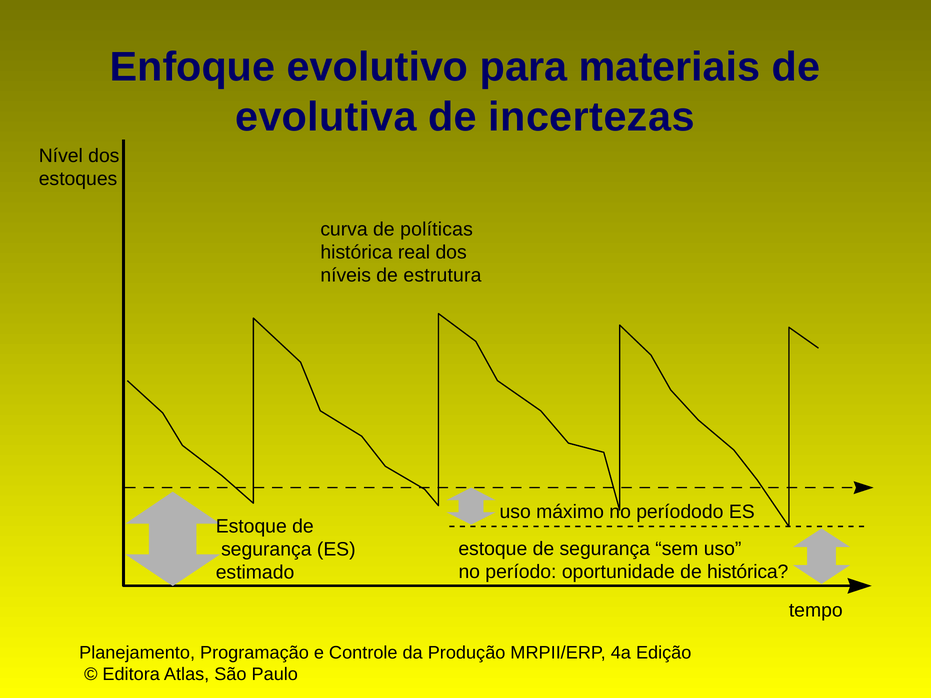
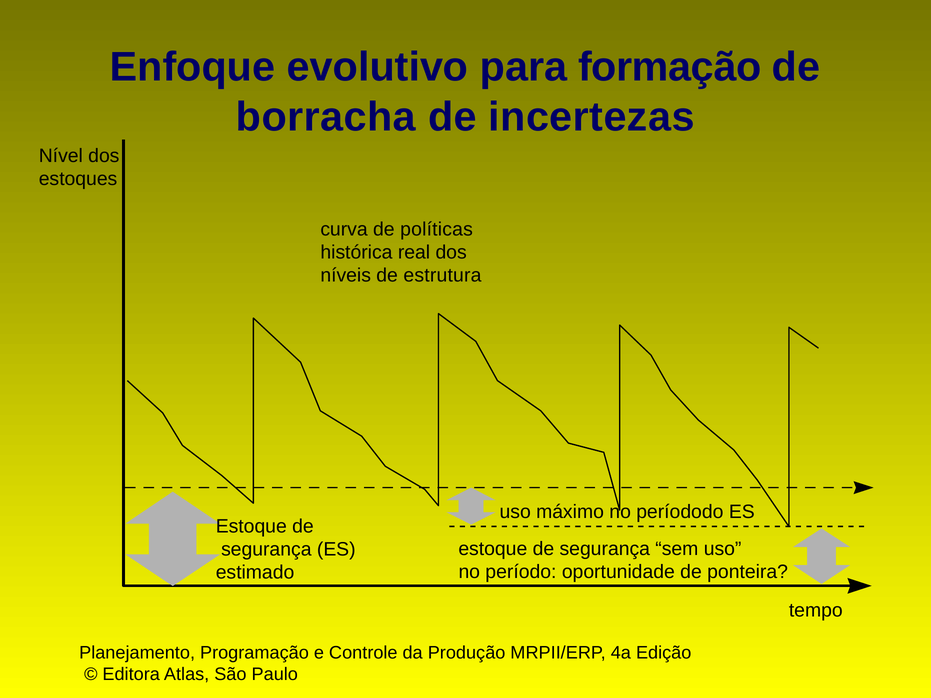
materiais: materiais -> formação (670, 67)
evolutiva: evolutiva -> borracha (326, 117)
de histórica: histórica -> ponteira (748, 572)
